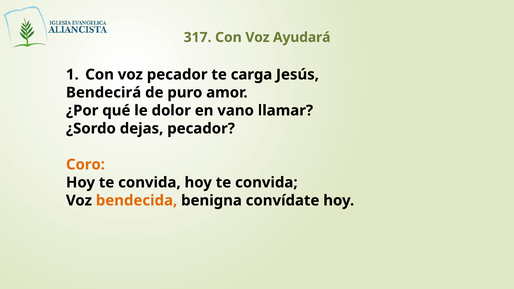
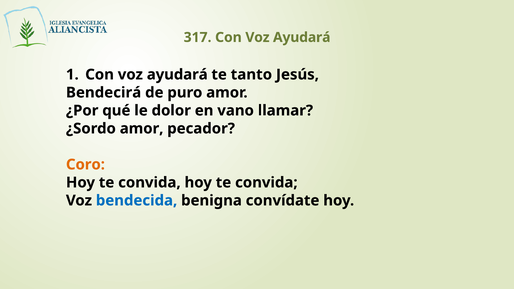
pecador: pecador -> ayudará (177, 75)
carga: carga -> tanto (251, 75)
¿Sordo dejas: dejas -> amor (142, 129)
bendecida colour: orange -> blue (137, 201)
